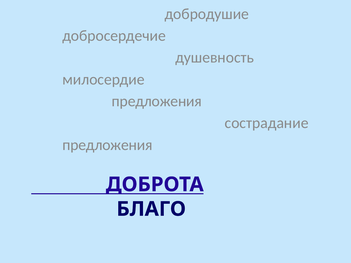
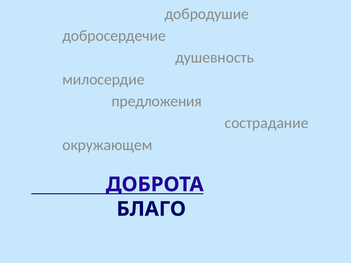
предложения: предложения -> окружающем (107, 145)
